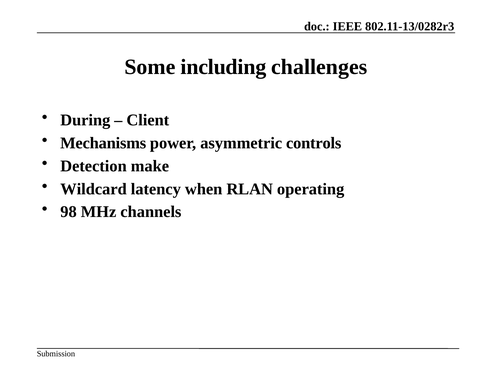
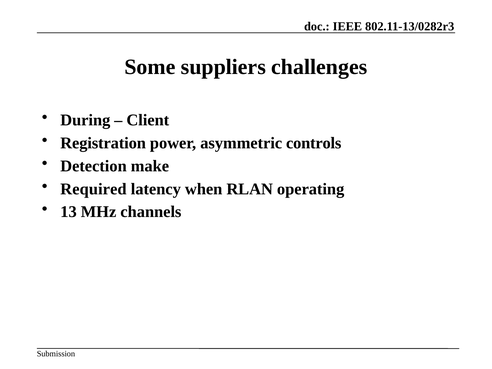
including: including -> suppliers (223, 67)
Mechanisms: Mechanisms -> Registration (103, 143)
Wildcard: Wildcard -> Required (93, 189)
98: 98 -> 13 (69, 212)
